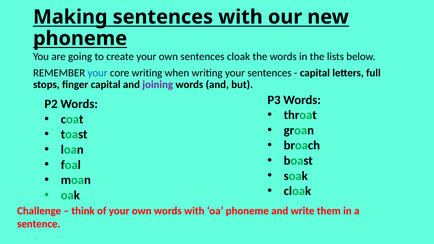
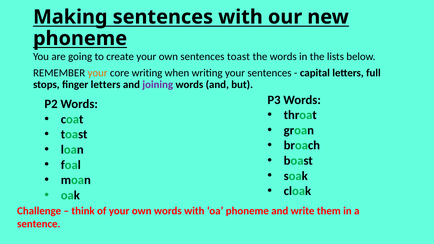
sentences cloak: cloak -> toast (238, 57)
your colour: blue -> orange (98, 73)
finger capital: capital -> letters (106, 85)
